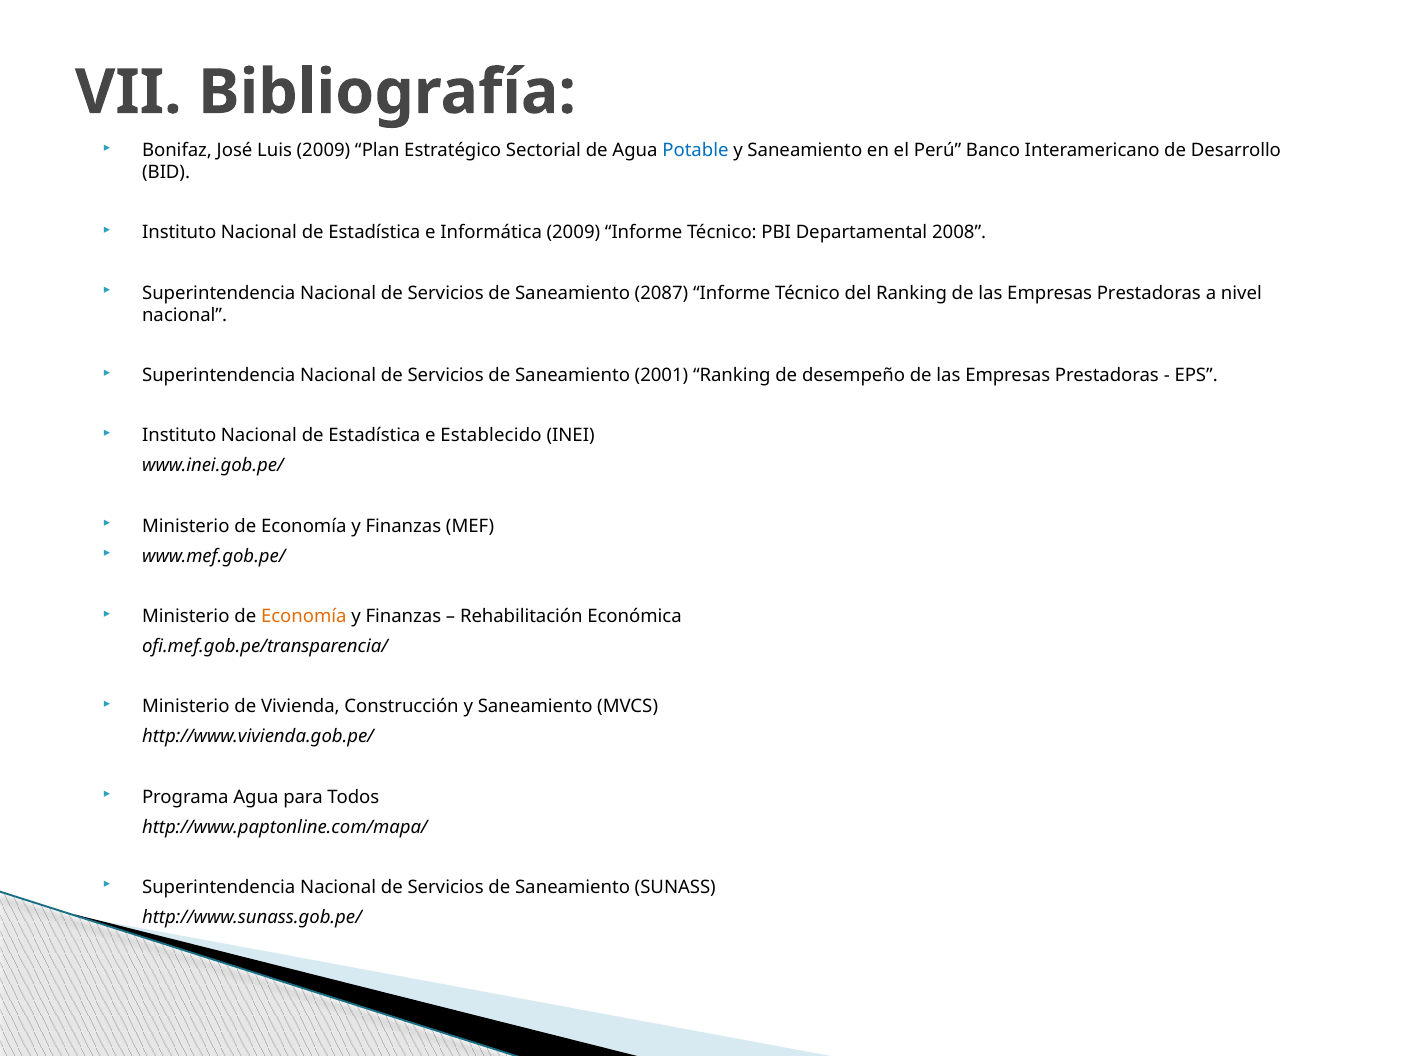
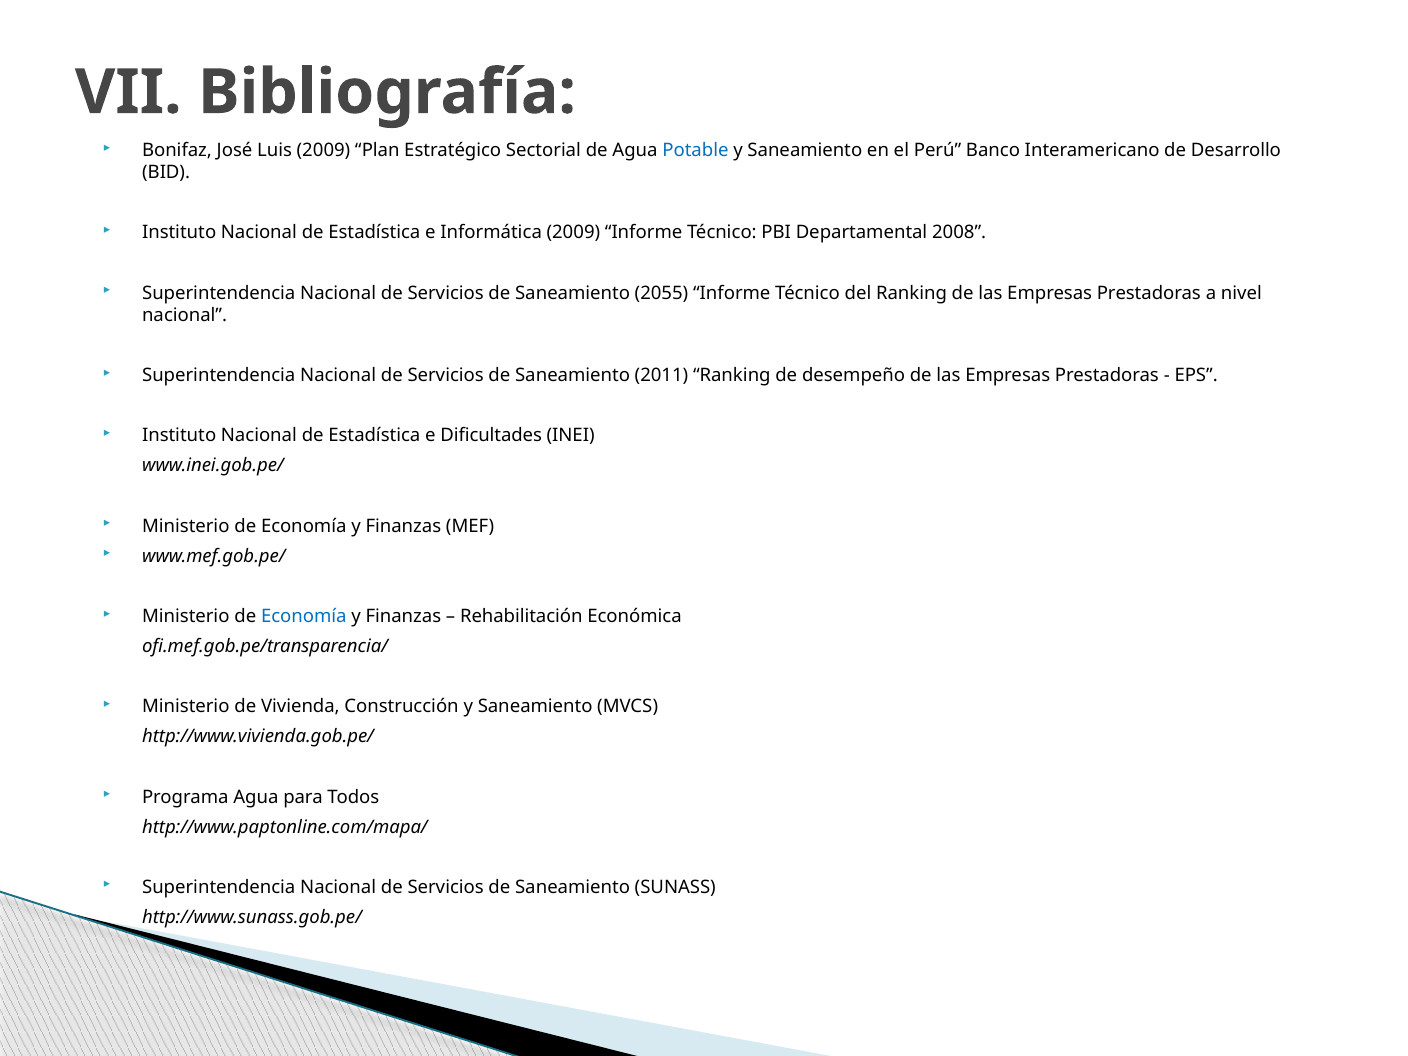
2087: 2087 -> 2055 (661, 293)
2001: 2001 -> 2011 (661, 376)
Establecido: Establecido -> Dificultades (491, 436)
Economía colour: orange -> blue (304, 616)
